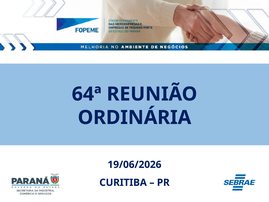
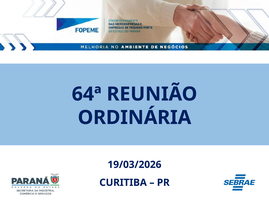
19/06/2026: 19/06/2026 -> 19/03/2026 (134, 164)
